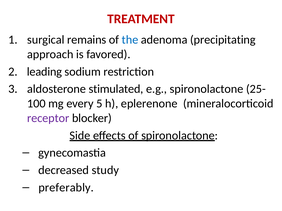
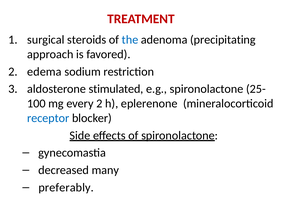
remains: remains -> steroids (87, 40)
leading: leading -> edema (44, 72)
every 5: 5 -> 2 (99, 104)
receptor colour: purple -> blue (48, 118)
study: study -> many (105, 171)
